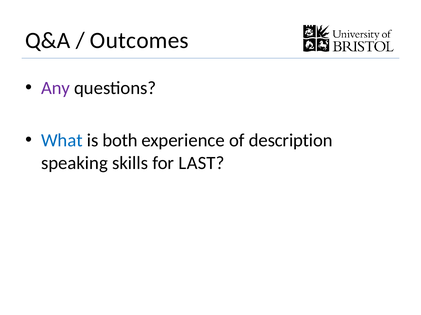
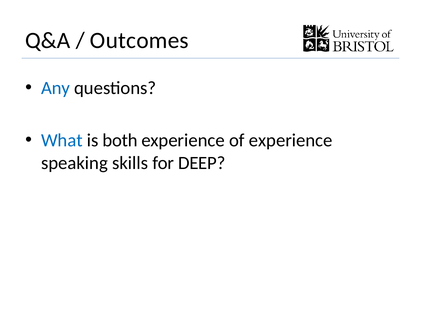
Any colour: purple -> blue (55, 88)
of description: description -> experience (291, 141)
LAST: LAST -> DEEP (202, 163)
